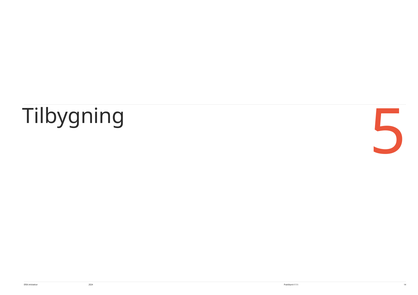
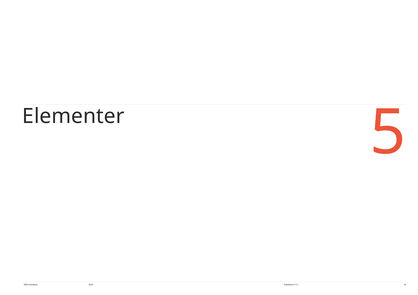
Tilbygning: Tilbygning -> Elementer (73, 116)
